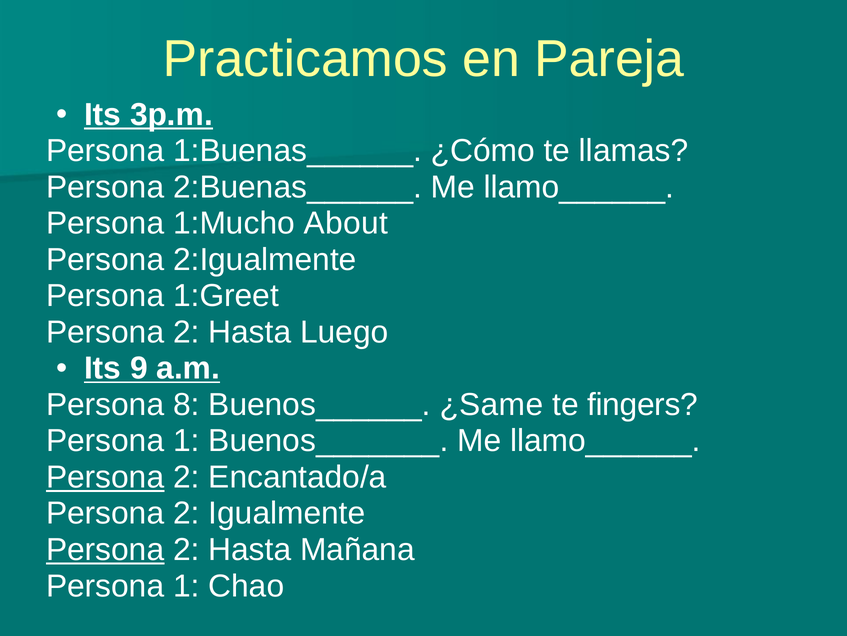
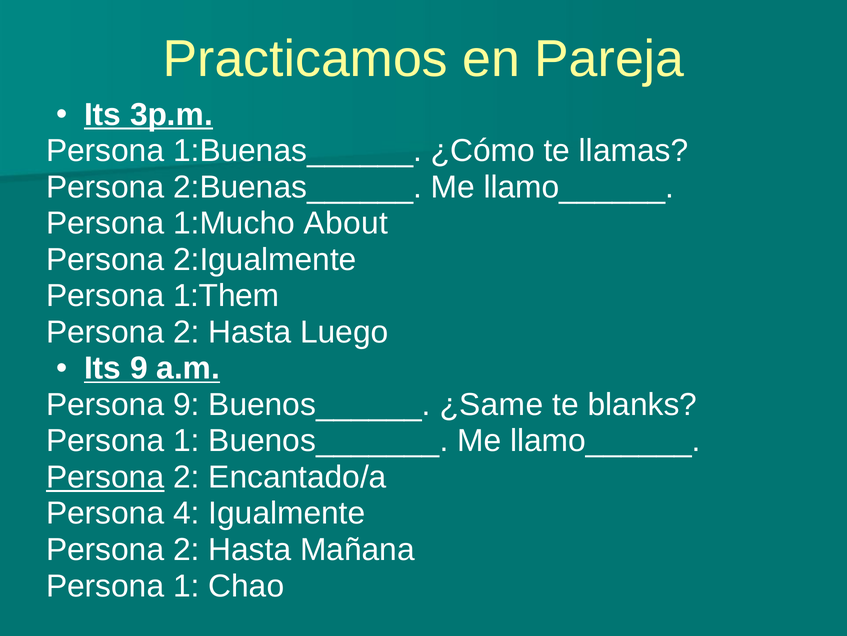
1:Greet: 1:Greet -> 1:Them (226, 296)
Persona 8: 8 -> 9 (186, 404)
fingers: fingers -> blanks (642, 404)
2: 2 -> 4 (186, 513)
Persona underline: present -> none (105, 549)
